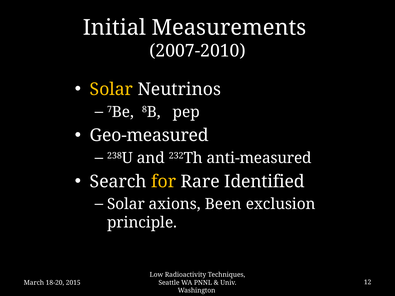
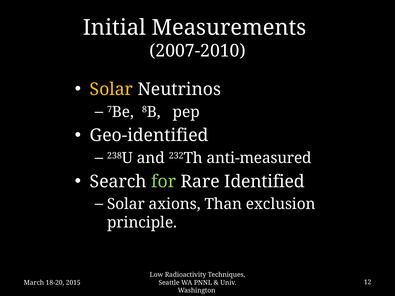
Geo-measured: Geo-measured -> Geo-identified (149, 136)
for colour: yellow -> light green (164, 182)
Been: Been -> Than (223, 204)
